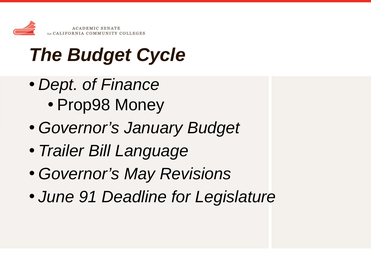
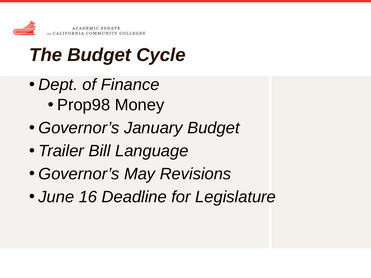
91: 91 -> 16 (88, 197)
